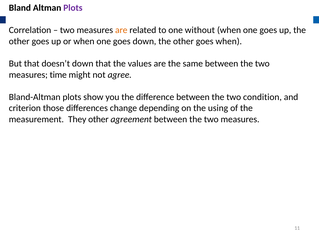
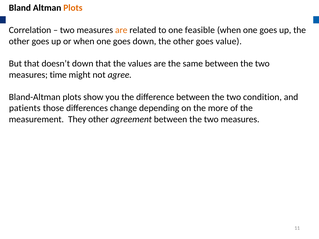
Plots colour: purple -> orange (73, 8)
without: without -> feasible (200, 30)
goes when: when -> value (229, 41)
criterion: criterion -> patients (25, 108)
using: using -> more (218, 108)
